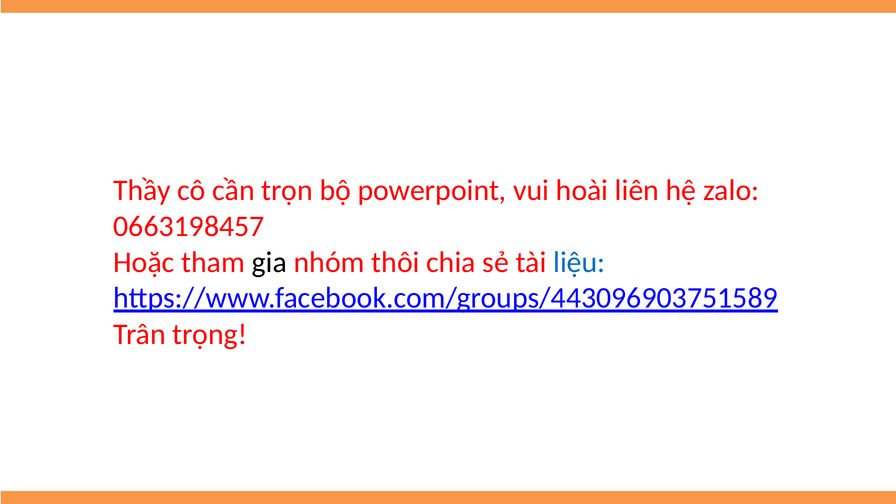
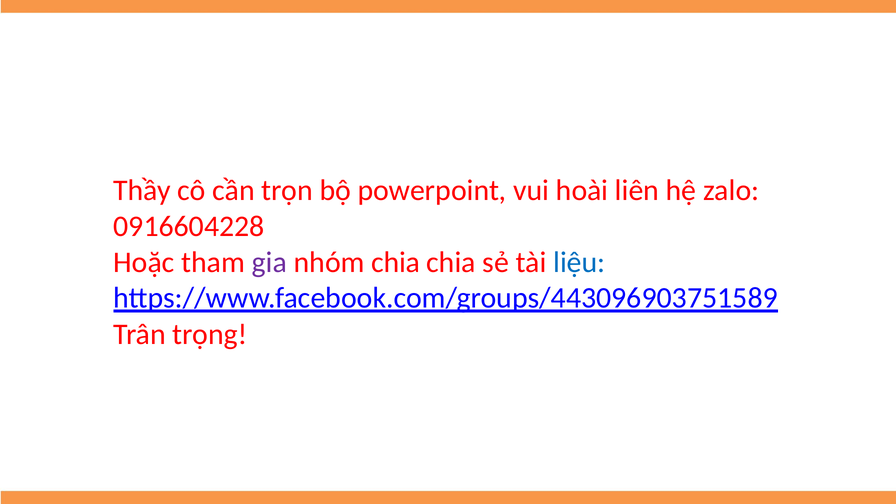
0663198457: 0663198457 -> 0916604228 (189, 226)
gia colour: black -> purple (269, 262)
nhóm thôi: thôi -> chia (396, 262)
